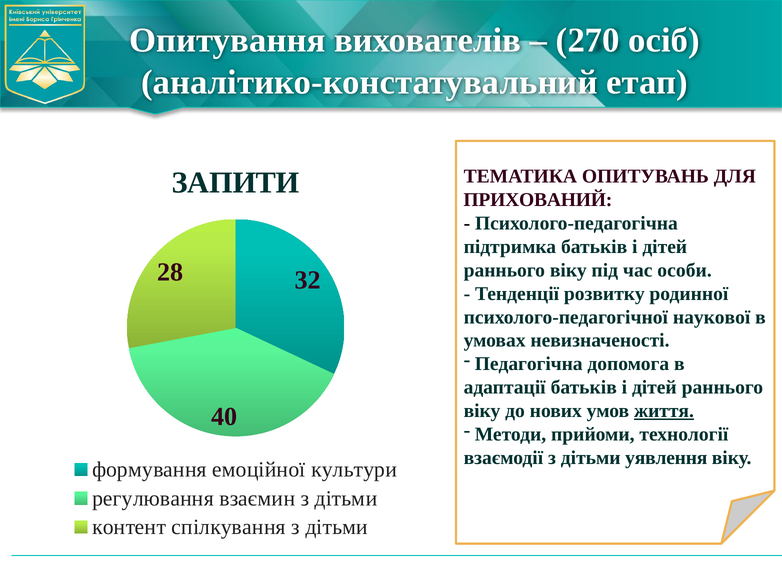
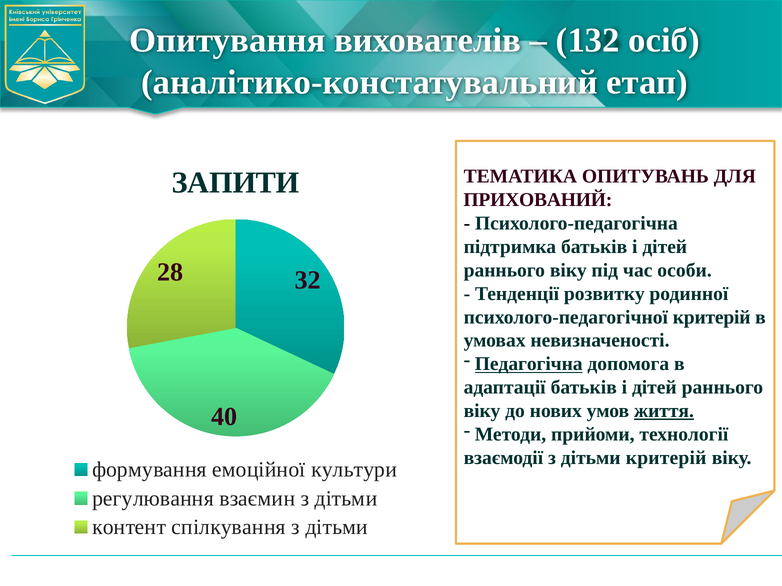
270: 270 -> 132 (588, 41)
психолого-педагогічної наукової: наукової -> критерій (712, 317)
Педагогічна underline: none -> present (529, 364)
дітьми уявлення: уявлення -> критерій (666, 458)
